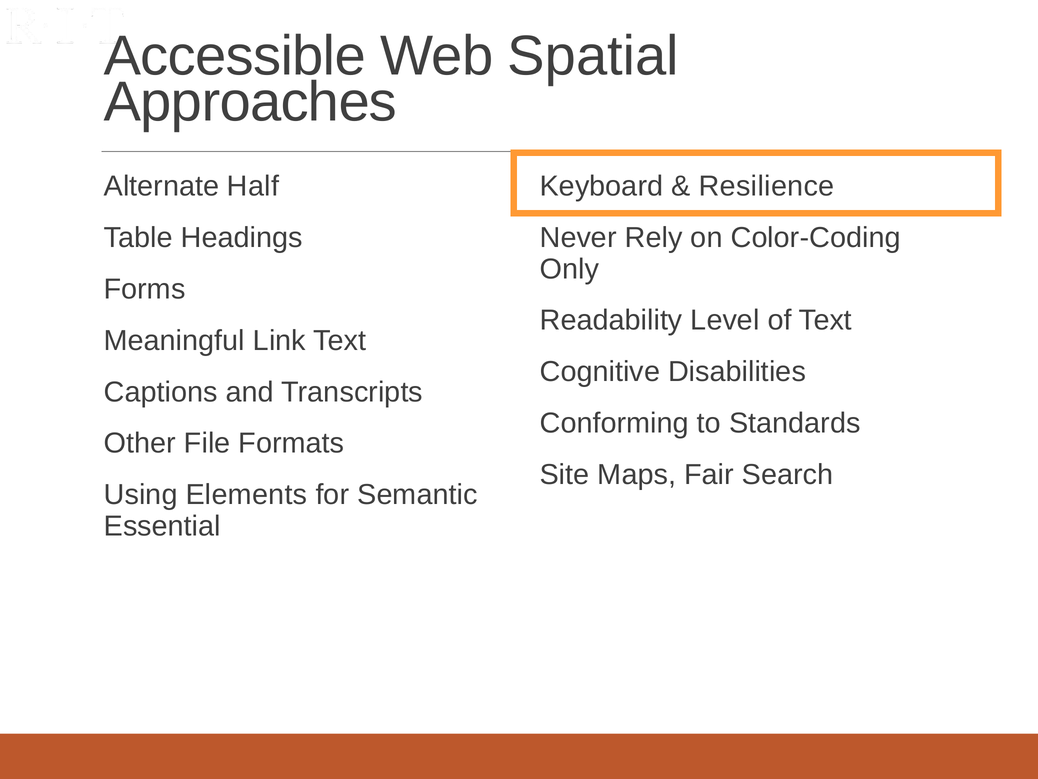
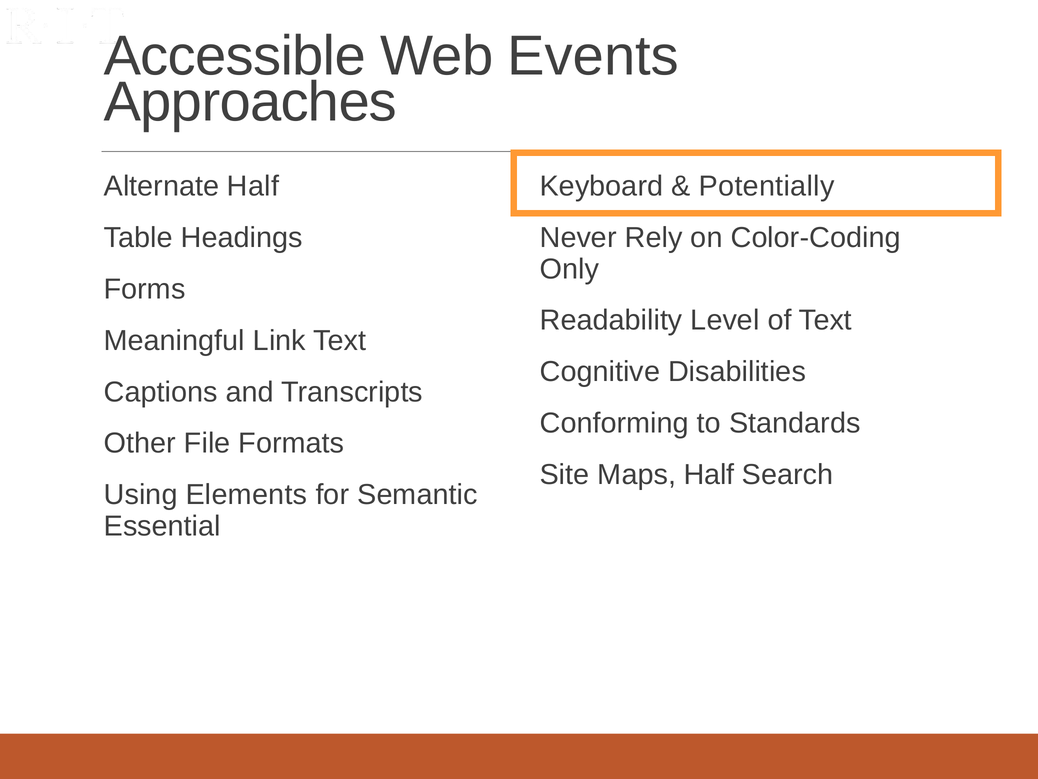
Spatial: Spatial -> Events (593, 56)
Resilience: Resilience -> Potentially (767, 186)
Maps Fair: Fair -> Half (709, 474)
